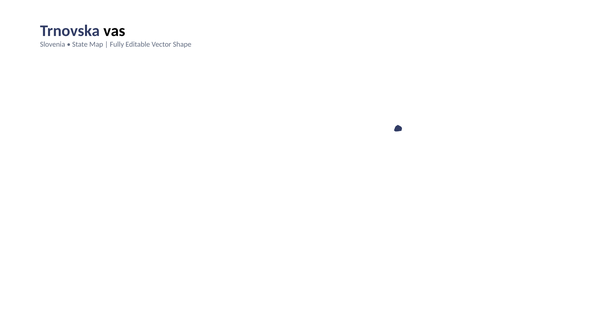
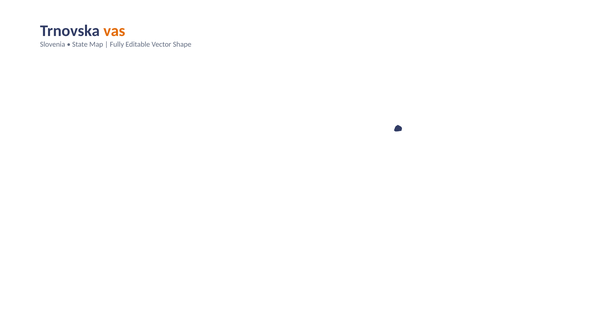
vas colour: black -> orange (114, 31)
